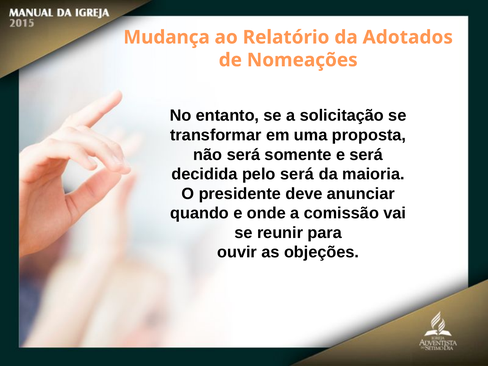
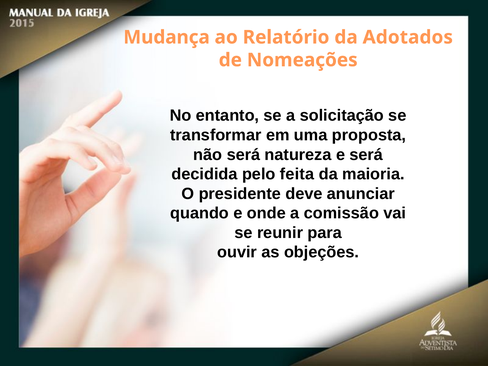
somente: somente -> natureza (298, 155)
pelo será: será -> feita (297, 174)
